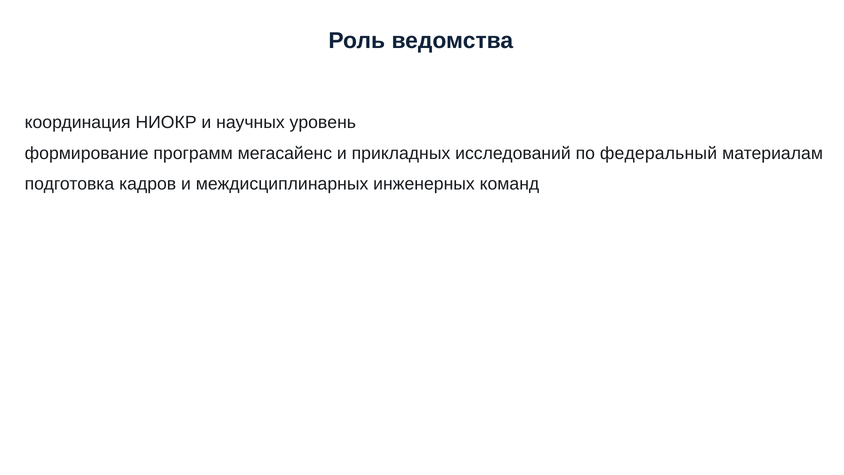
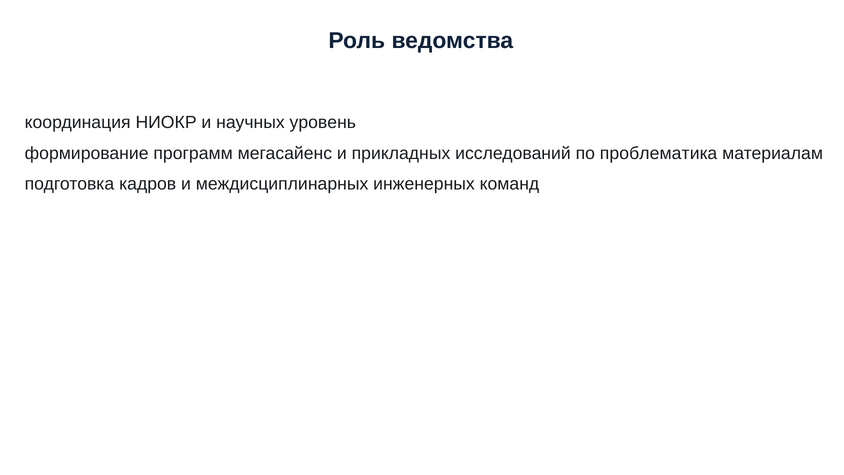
федеральный: федеральный -> проблематика (659, 153)
